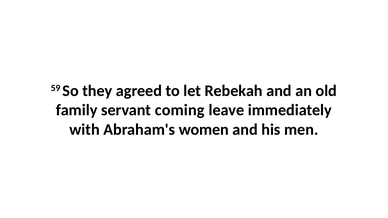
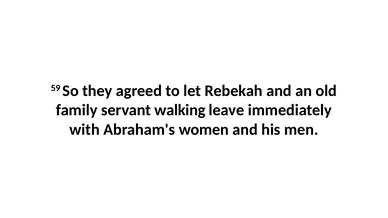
coming: coming -> walking (180, 110)
